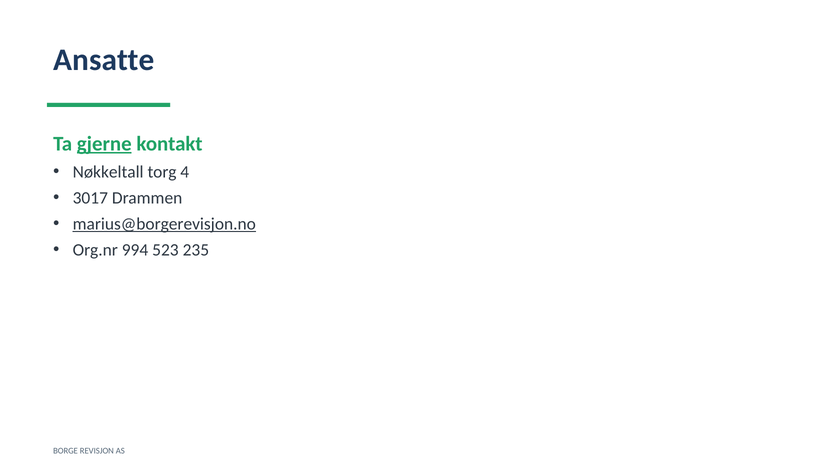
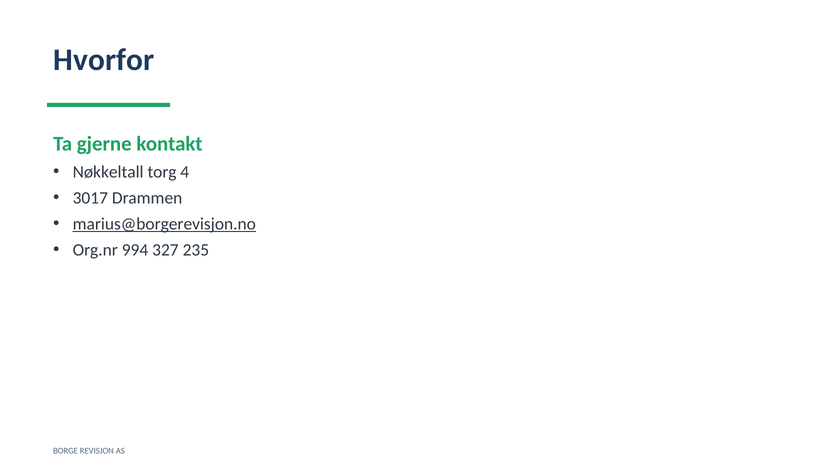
Ansatte: Ansatte -> Hvorfor (104, 60)
gjerne underline: present -> none (104, 144)
523: 523 -> 327 (165, 250)
